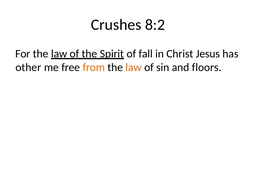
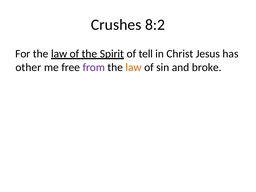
fall: fall -> tell (146, 54)
from colour: orange -> purple (94, 67)
floors: floors -> broke (207, 67)
